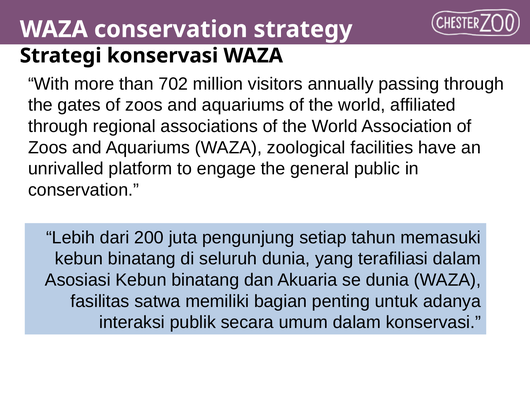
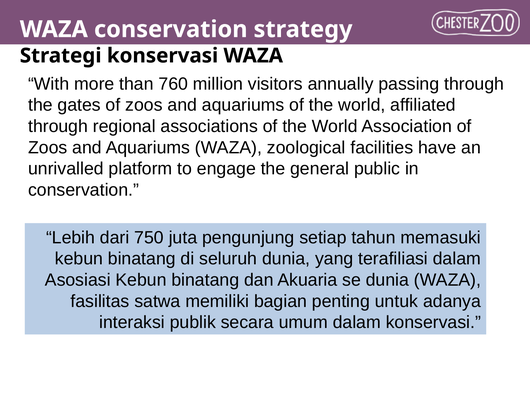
702: 702 -> 760 (173, 84)
200: 200 -> 750 (149, 237)
